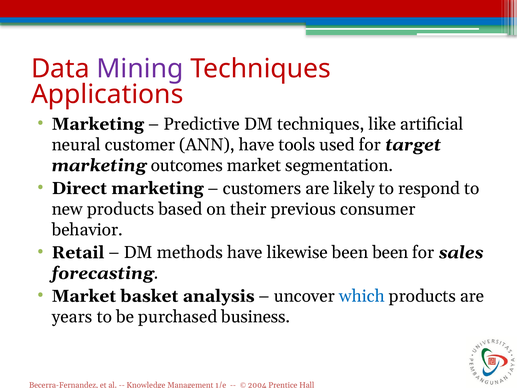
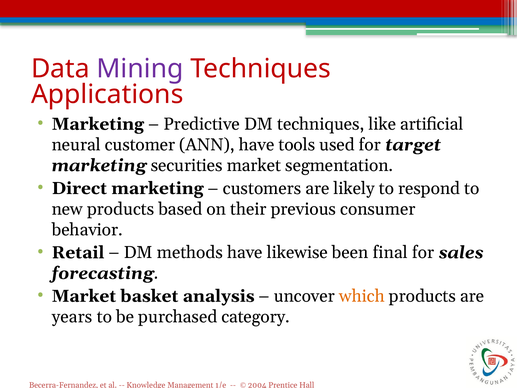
outcomes: outcomes -> securities (187, 165)
been been: been -> final (390, 252)
which colour: blue -> orange (362, 296)
business: business -> category (256, 317)
